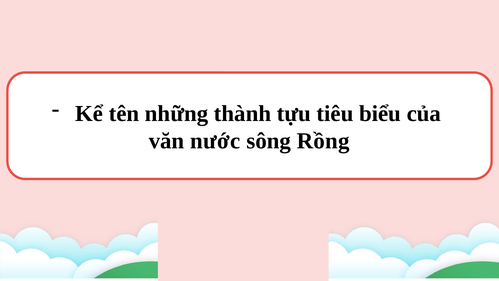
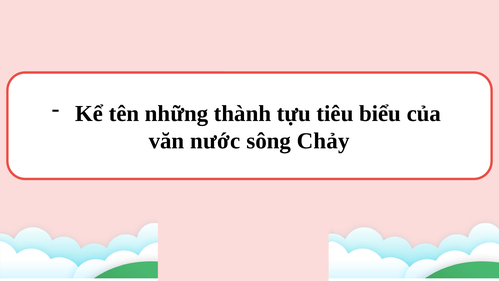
Rồng: Rồng -> Chảy (323, 141)
